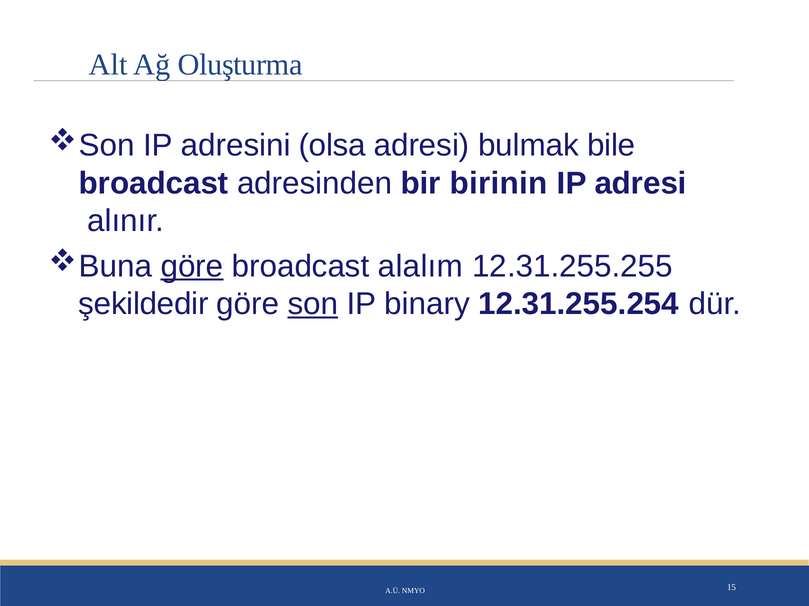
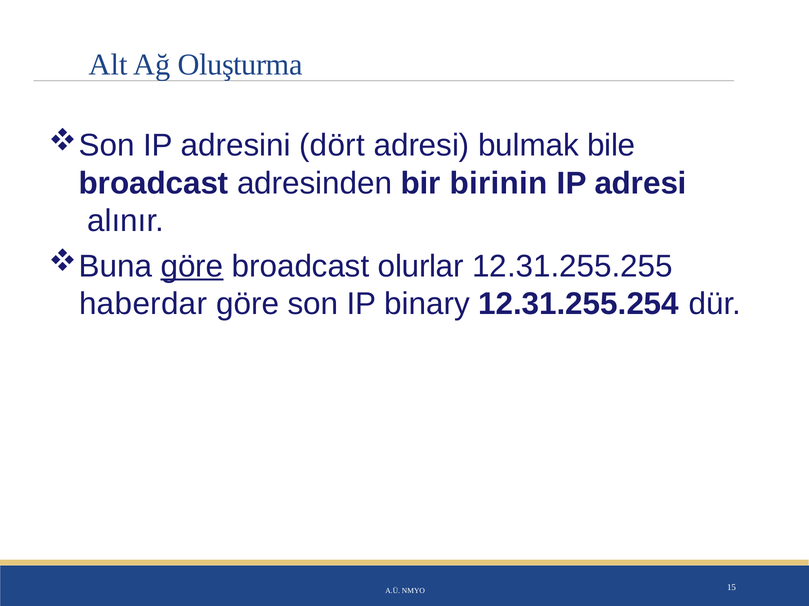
olsa: olsa -> dört (332, 146)
alalım: alalım -> olurlar (421, 266)
şekildedir: şekildedir -> haberdar (143, 304)
son underline: present -> none (313, 304)
